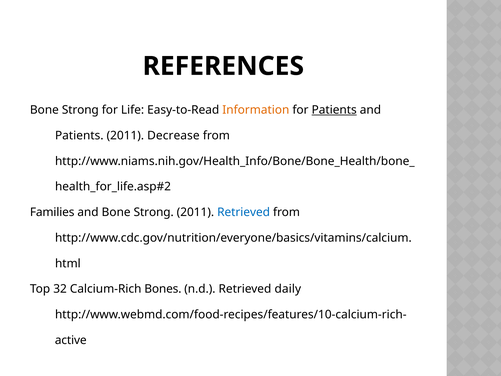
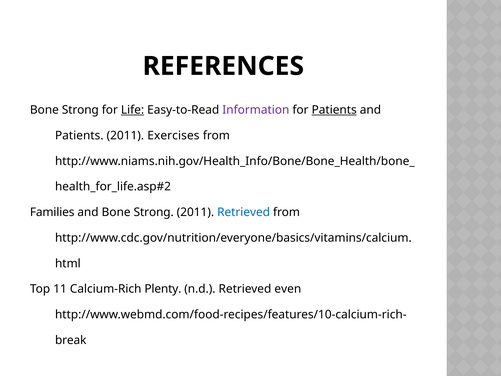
Life underline: none -> present (133, 110)
Information colour: orange -> purple (256, 110)
Decrease: Decrease -> Exercises (173, 136)
32: 32 -> 11 (60, 289)
Bones: Bones -> Plenty (163, 289)
daily: daily -> even (288, 289)
active: active -> break (71, 340)
